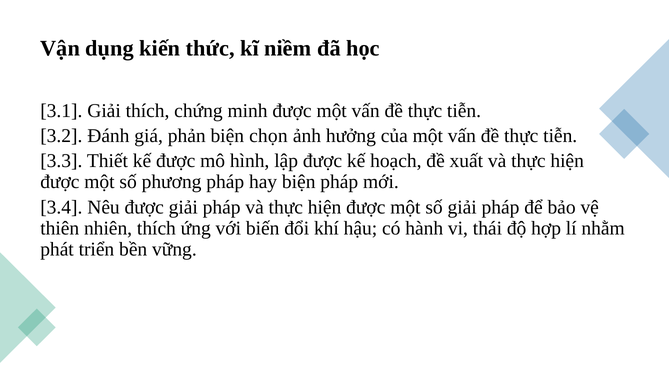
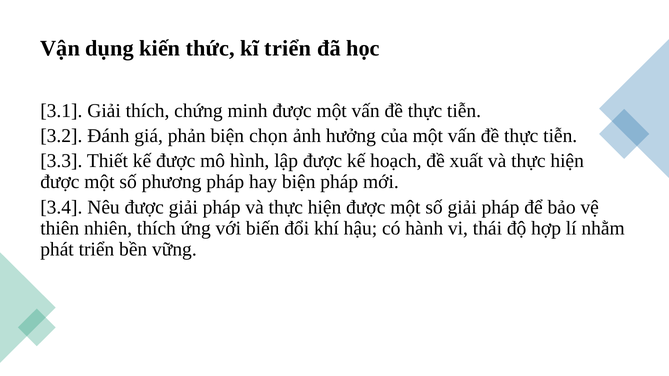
kĩ niềm: niềm -> triển (288, 49)
